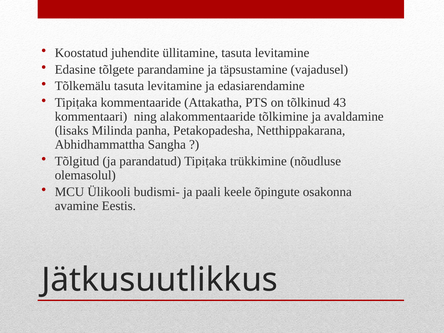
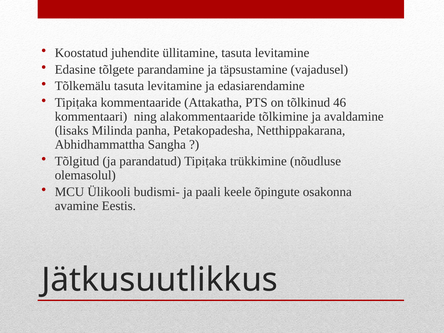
43: 43 -> 46 (340, 103)
